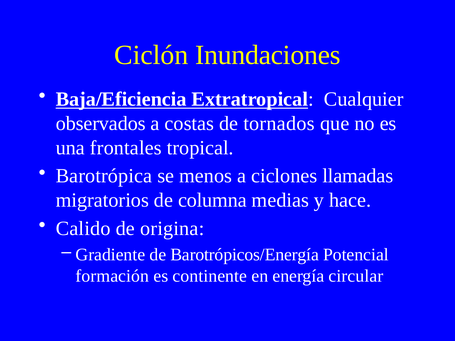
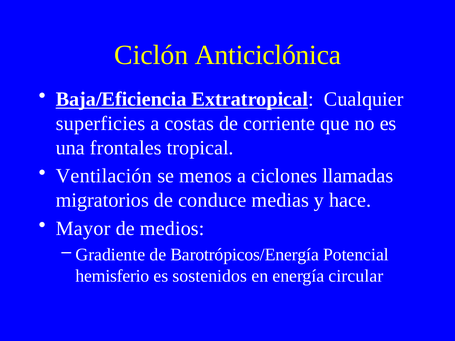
Inundaciones: Inundaciones -> Anticiclónica (268, 55)
observados: observados -> superficies (101, 124)
tornados: tornados -> corriente (279, 124)
Barotrópica: Barotrópica -> Ventilación (104, 176)
columna: columna -> conduce (212, 200)
Calido: Calido -> Mayor (83, 229)
origina: origina -> medios (172, 229)
formación: formación -> hemisferio (112, 276)
continente: continente -> sostenidos (210, 276)
